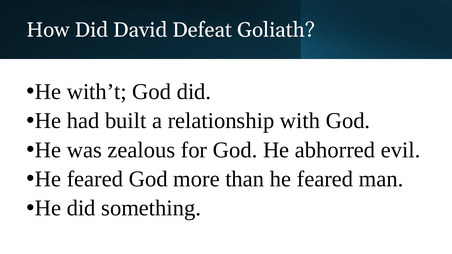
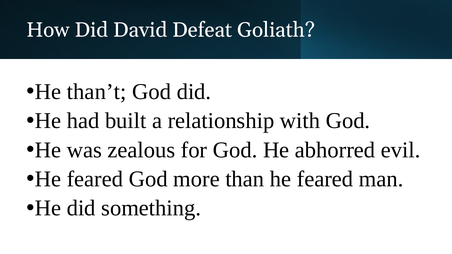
with’t: with’t -> than’t (97, 92)
